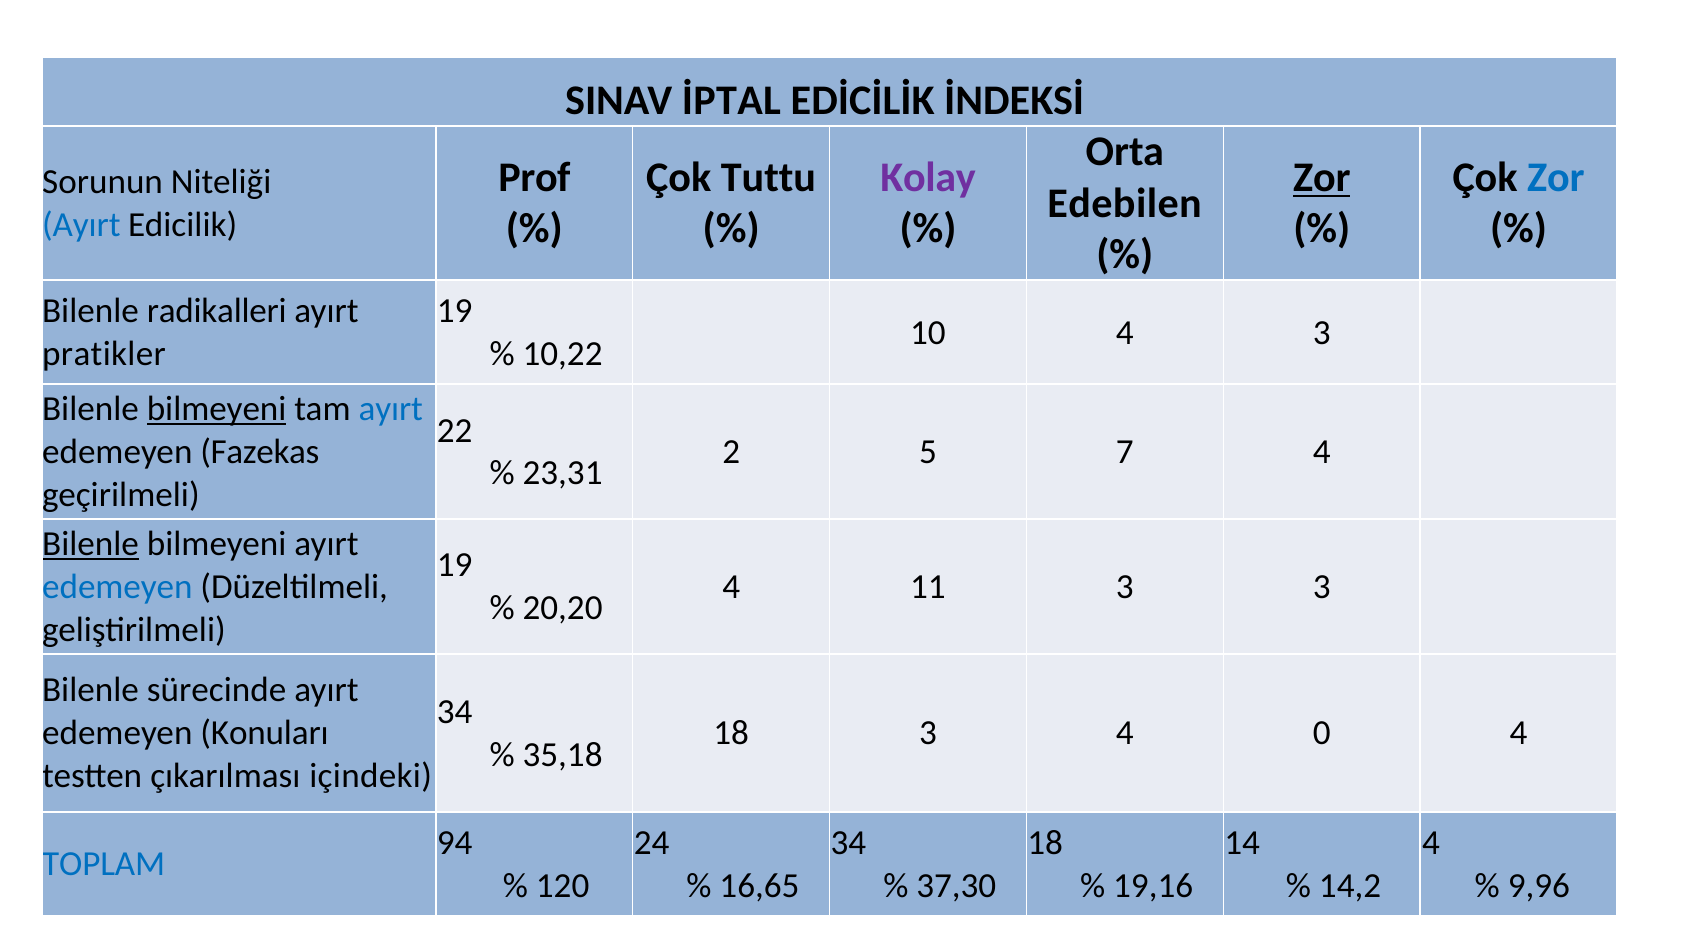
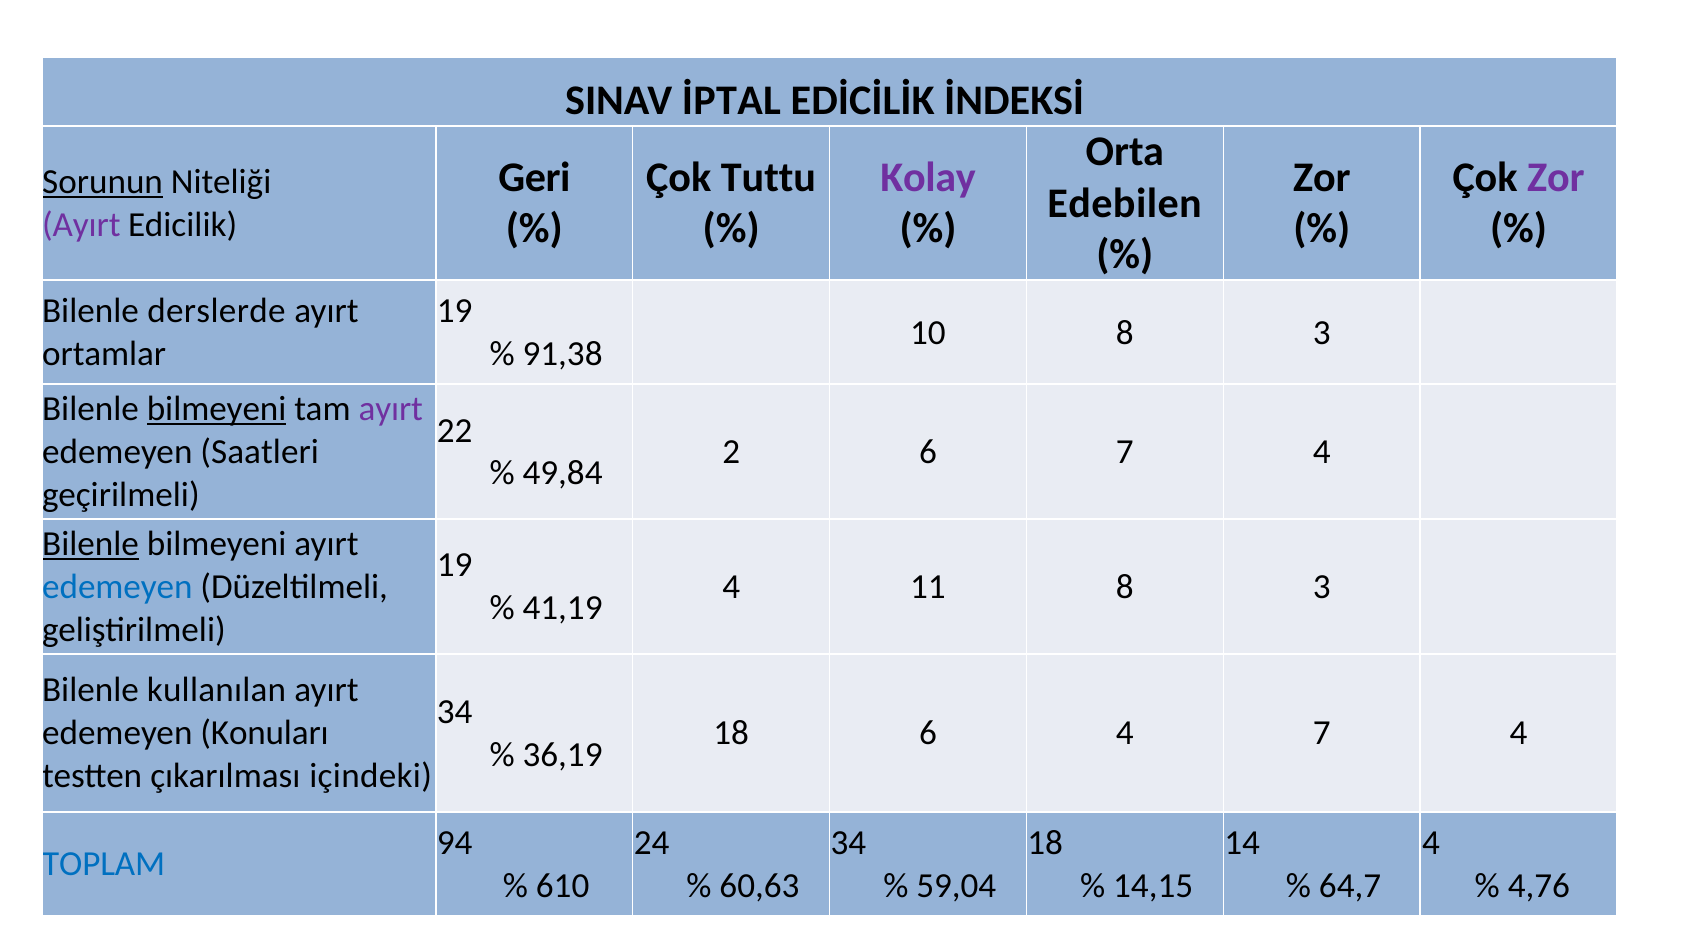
Prof: Prof -> Geri (535, 178)
Zor underline: present -> none (1322, 178)
Zor colour: blue -> purple (1556, 178)
Sorunun underline: none -> present (103, 182)
Ayırt colour: blue -> purple (81, 225)
radikalleri: radikalleri -> derslerde (216, 311)
10 4: 4 -> 8 (1125, 333)
pratikler: pratikler -> ortamlar (104, 354)
10,22: 10,22 -> 91,38 (563, 354)
ayırt colour: blue -> purple (391, 409)
Fazekas: Fazekas -> Saatleri (260, 452)
2 5: 5 -> 6 (928, 452)
23,31: 23,31 -> 49,84 (563, 474)
11 3: 3 -> 8 (1125, 587)
20,20: 20,20 -> 41,19 (563, 609)
sürecinde: sürecinde -> kullanılan (217, 691)
18 3: 3 -> 6 (928, 734)
4 0: 0 -> 7 (1322, 734)
35,18: 35,18 -> 36,19 (563, 755)
120: 120 -> 610 (563, 886)
16,65: 16,65 -> 60,63 (759, 886)
37,30: 37,30 -> 59,04 (956, 886)
19,16: 19,16 -> 14,15 (1153, 886)
14,2: 14,2 -> 64,7 (1350, 886)
9,96: 9,96 -> 4,76 (1539, 886)
